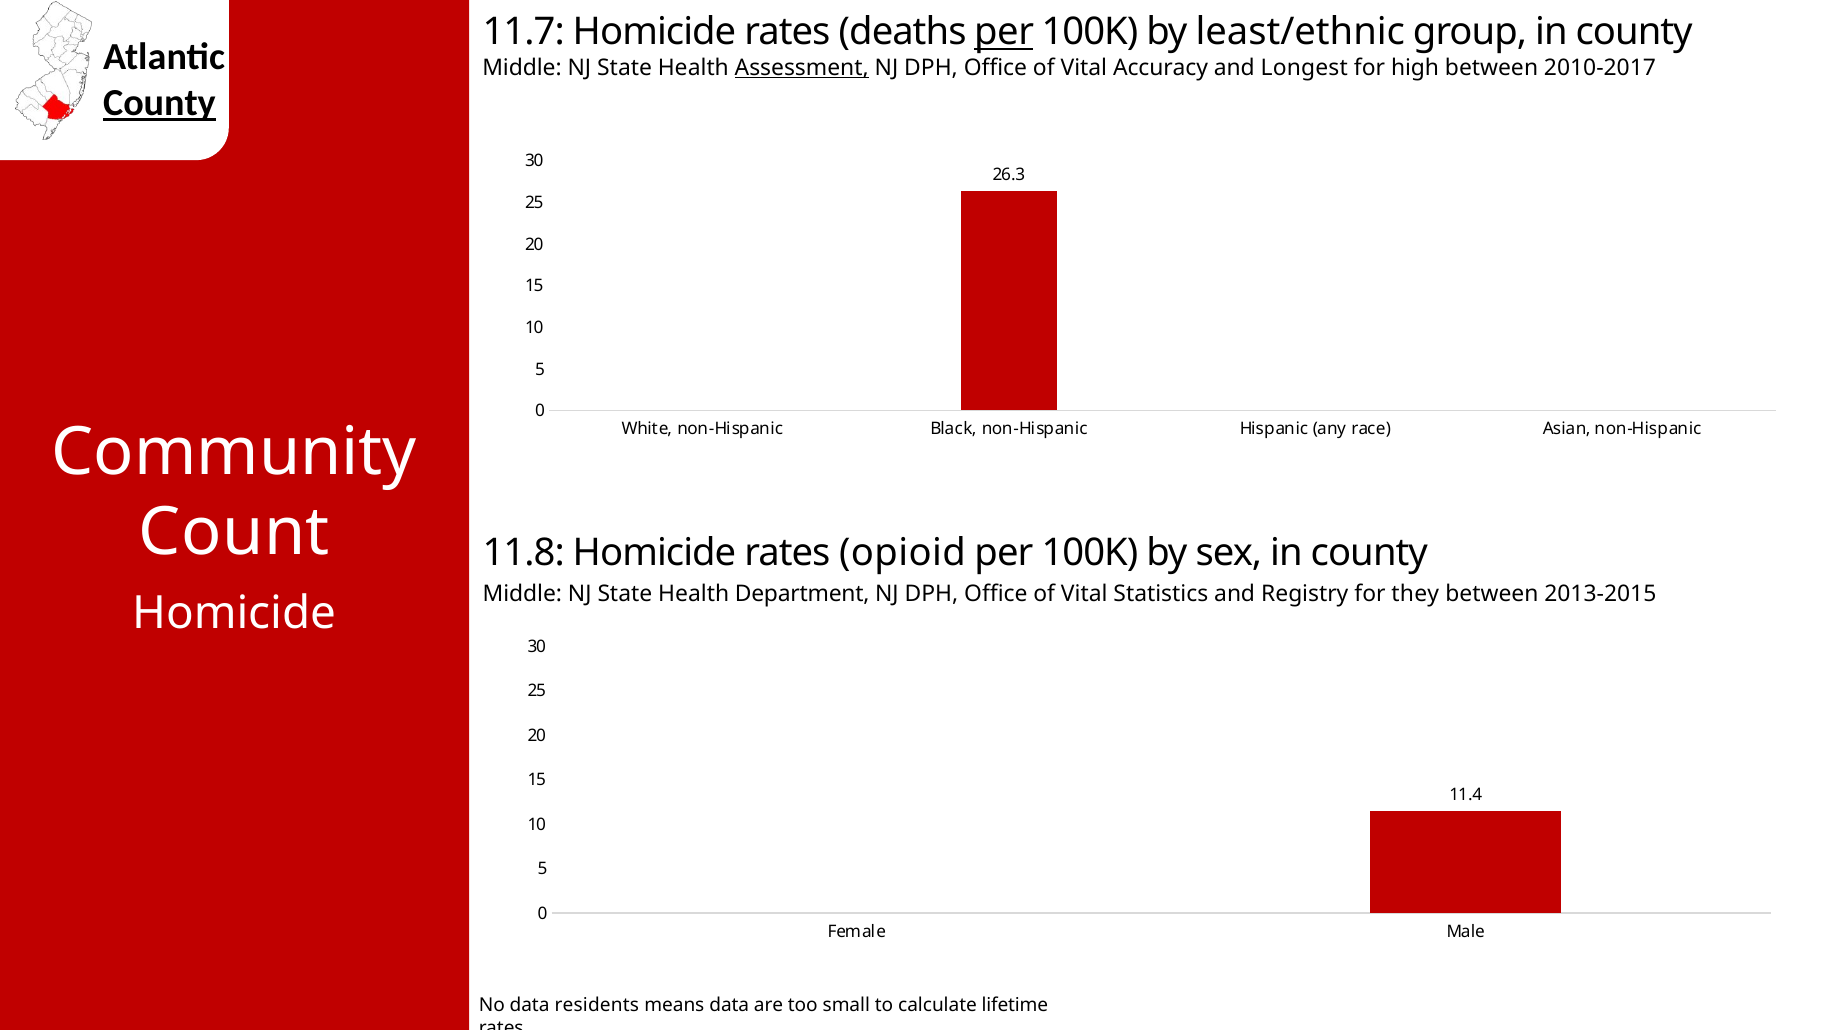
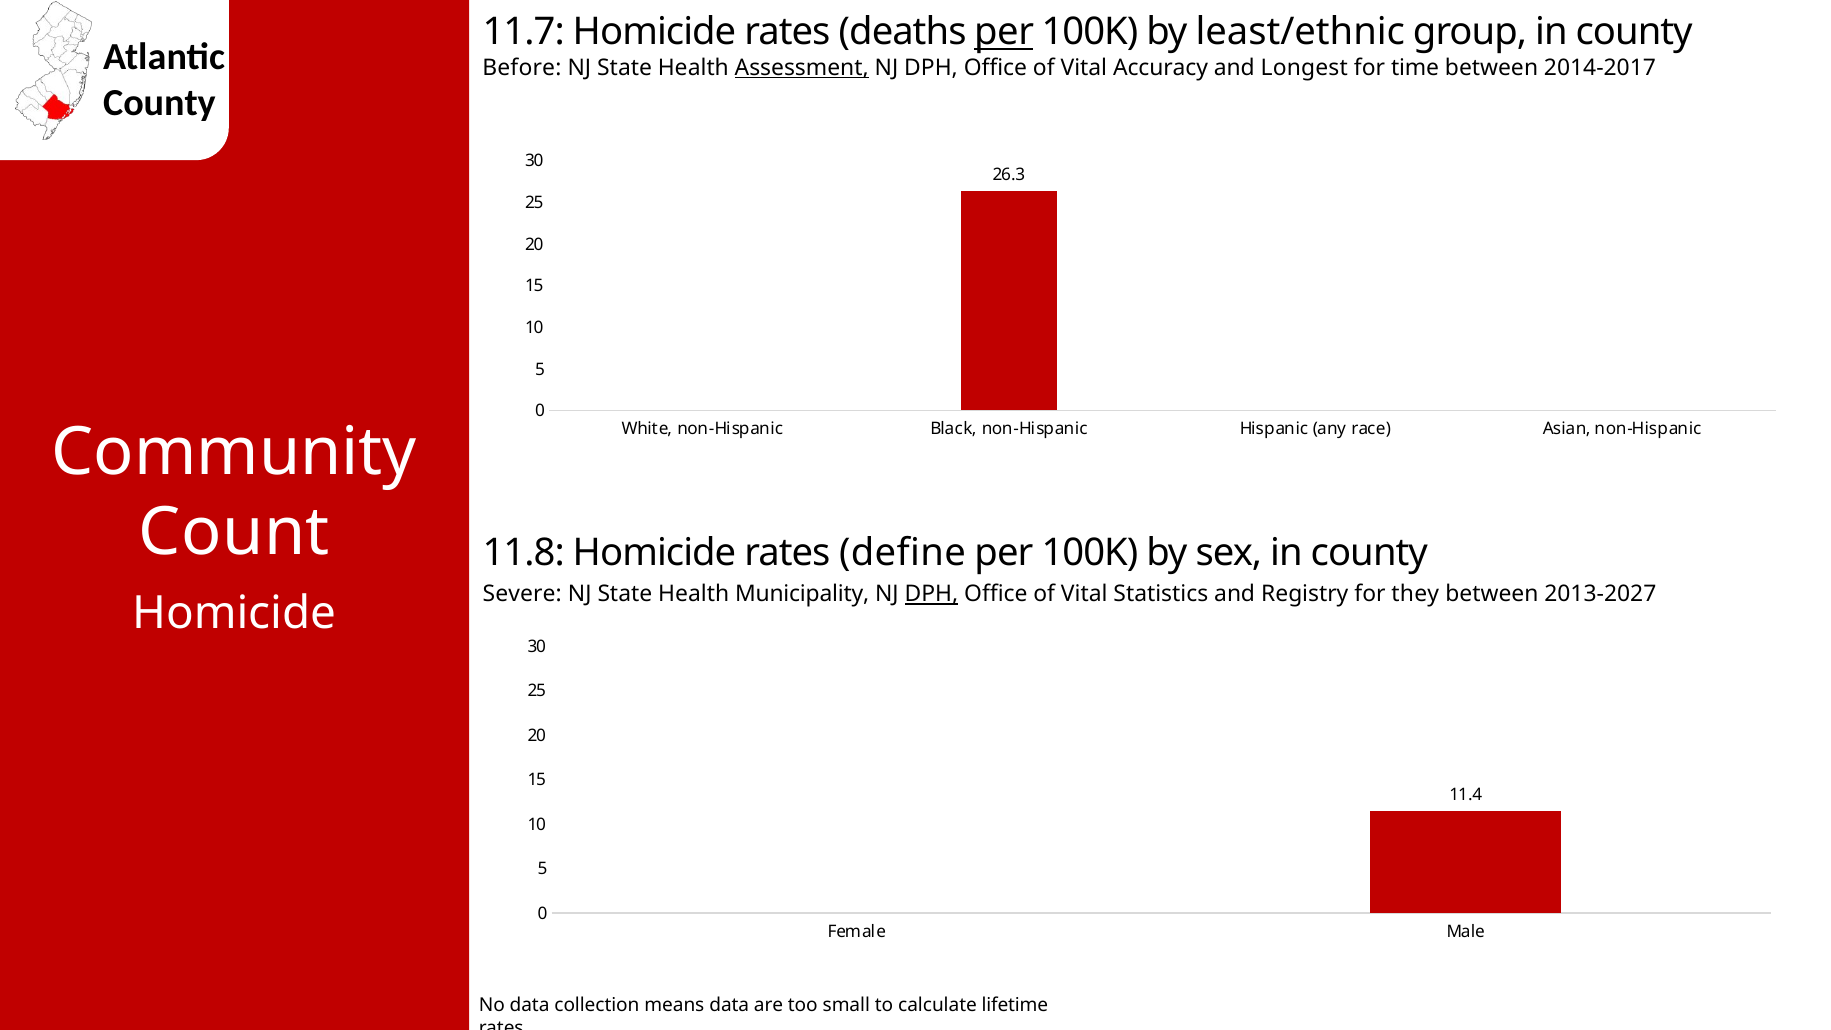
Middle: Middle -> Before (522, 68)
high: high -> time (1415, 68)
2010-2017: 2010-2017 -> 2014-2017 (1600, 68)
County underline: present -> none (159, 103)
opioid: opioid -> define (902, 553)
Middle: Middle -> Severe (522, 594)
Department: Department -> Municipality (802, 594)
DPH underline: none -> present (931, 594)
2013-2015: 2013-2015 -> 2013-2027 (1600, 594)
residents: residents -> collection (597, 1006)
